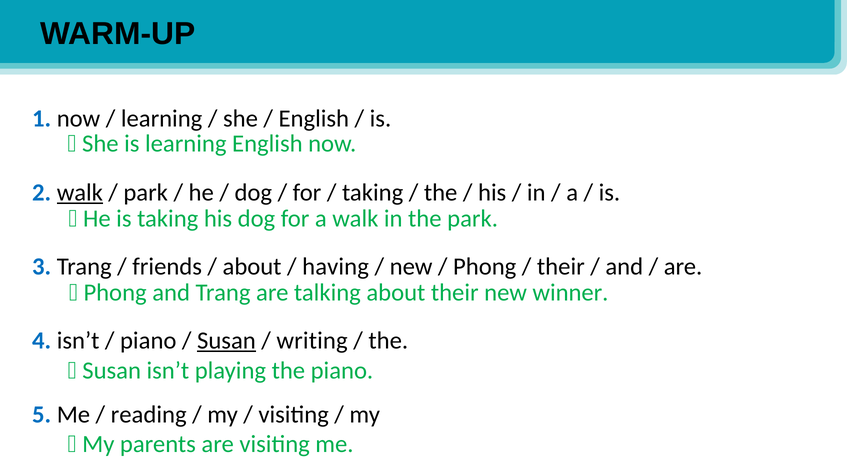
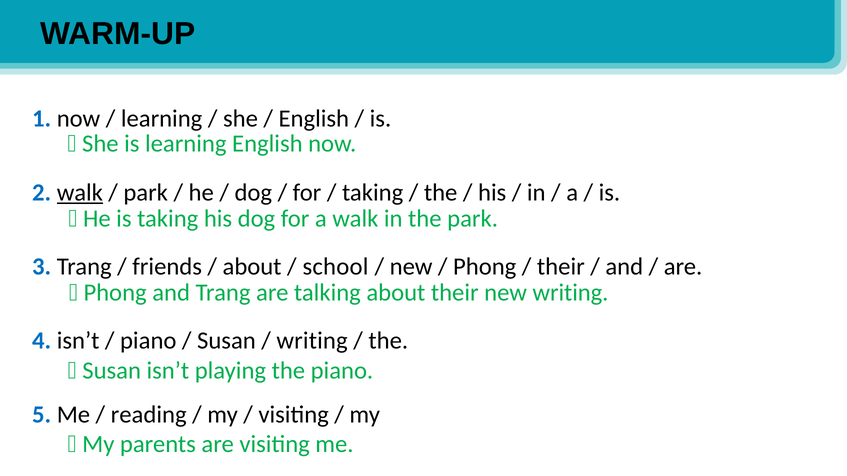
having: having -> school (336, 267)
new winner: winner -> writing (570, 293)
Susan underline: present -> none (226, 341)
